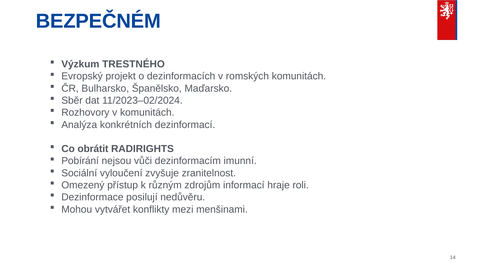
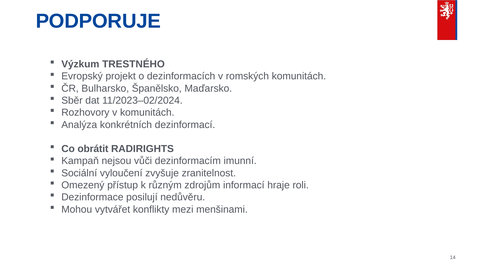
BEZPEČNÉM: BEZPEČNÉM -> PODPORUJE (98, 21)
Pobírání: Pobírání -> Kampaň (80, 161)
